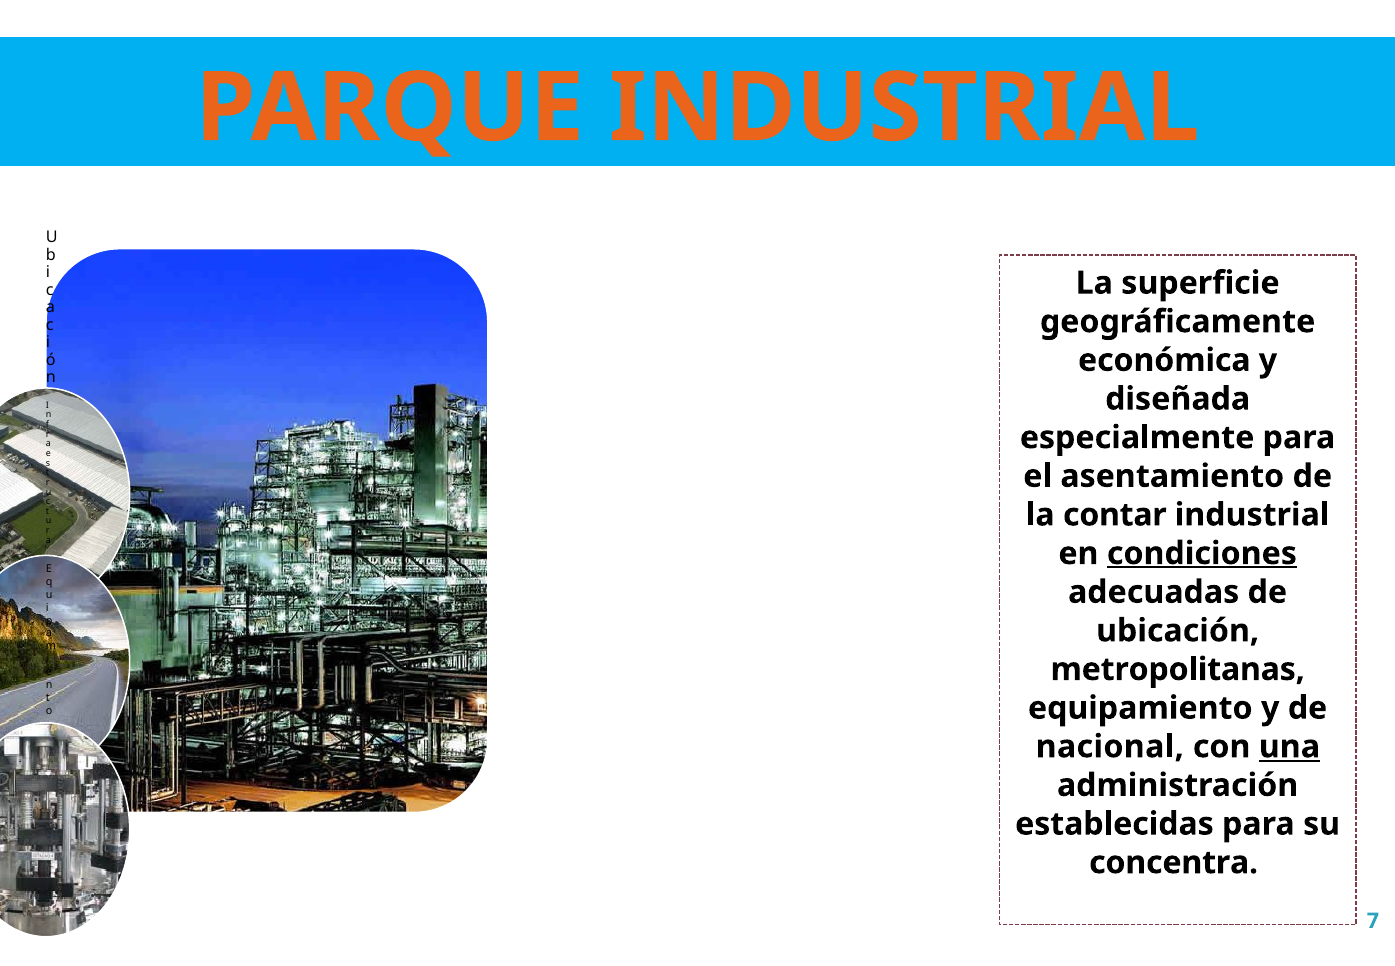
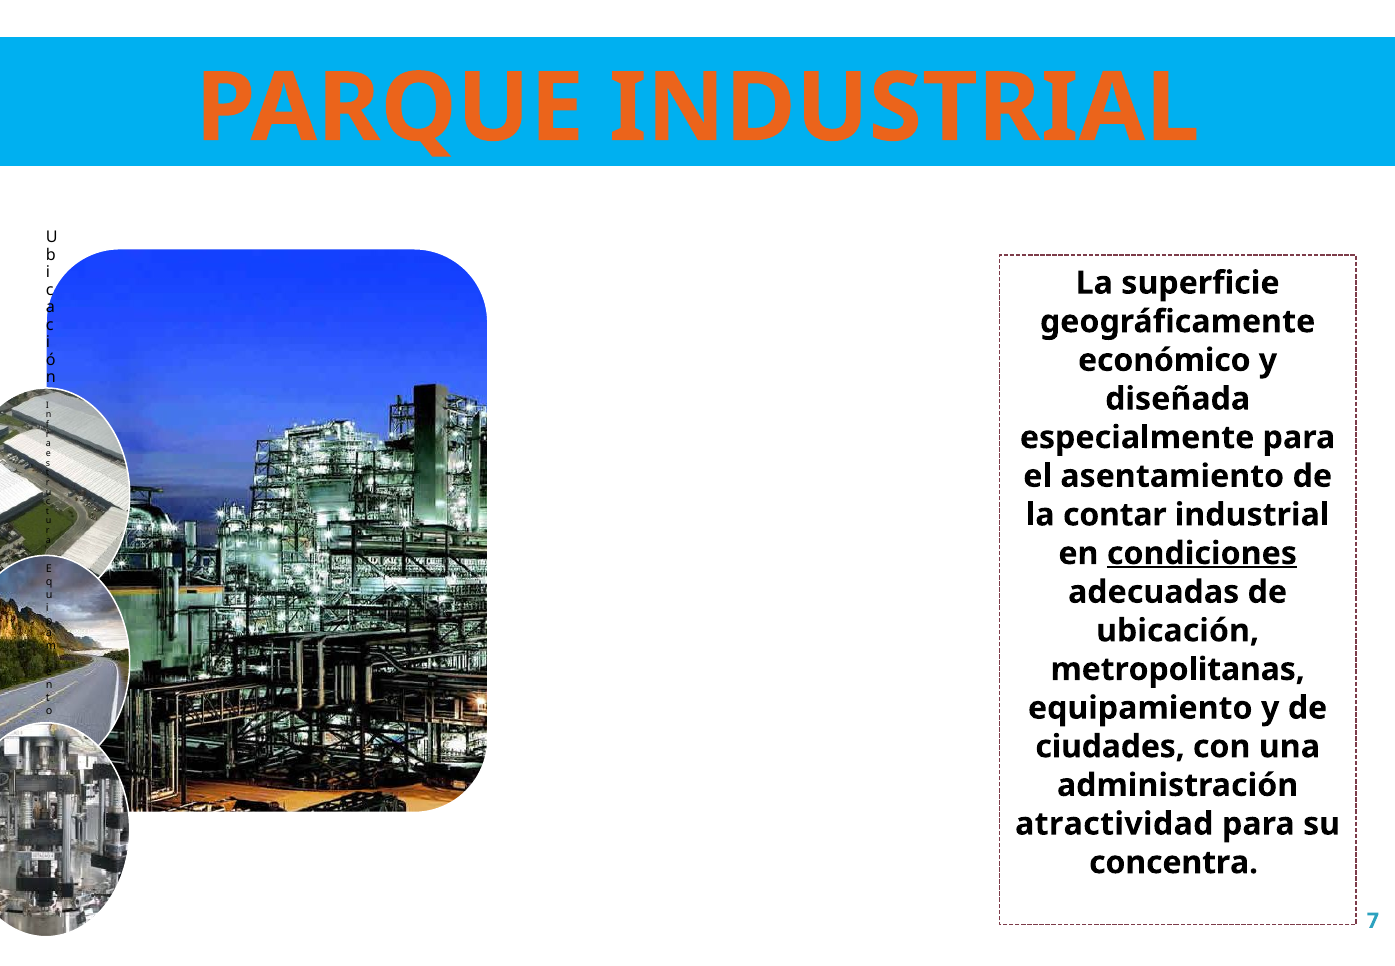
económica: económica -> económico (1164, 360)
nacional: nacional -> ciudades (1110, 747)
una underline: present -> none (1289, 747)
establecidas: establecidas -> atractividad (1114, 824)
